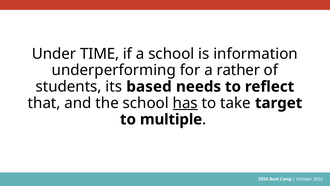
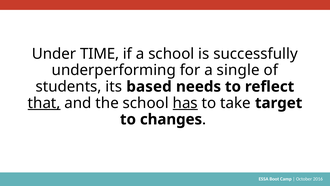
information: information -> successfully (256, 54)
rather: rather -> single (238, 70)
that underline: none -> present (44, 103)
multiple: multiple -> changes (171, 119)
